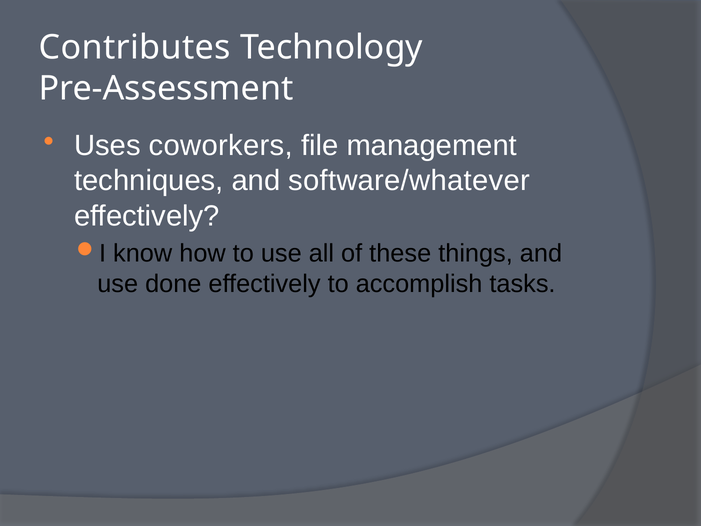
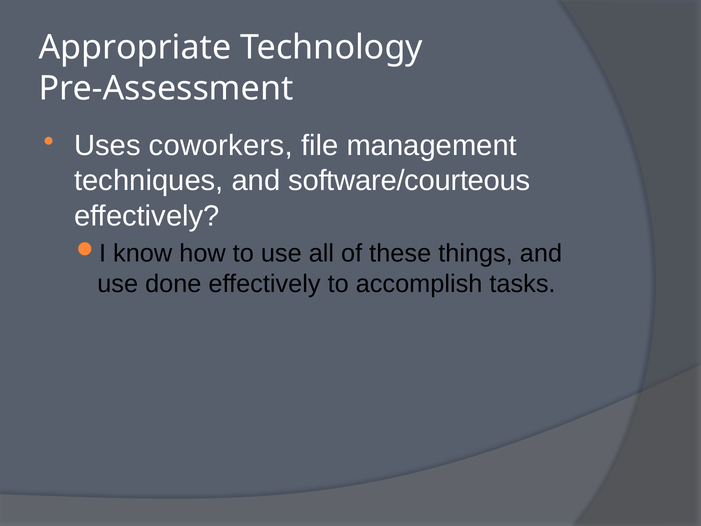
Contributes: Contributes -> Appropriate (135, 47)
software/whatever: software/whatever -> software/courteous (409, 181)
